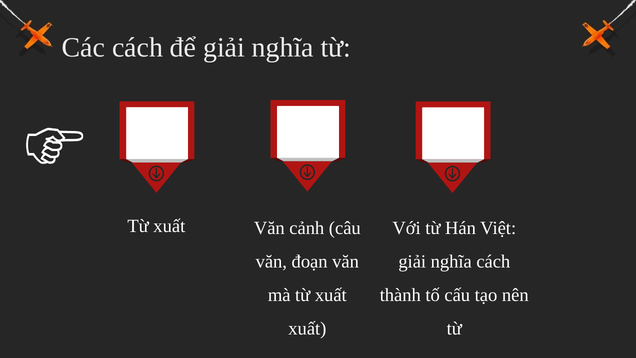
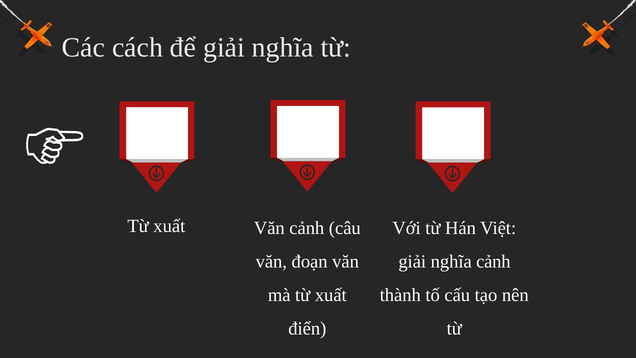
nghĩa cách: cách -> cảnh (493, 261)
xuất: xuất -> điển (307, 328)
